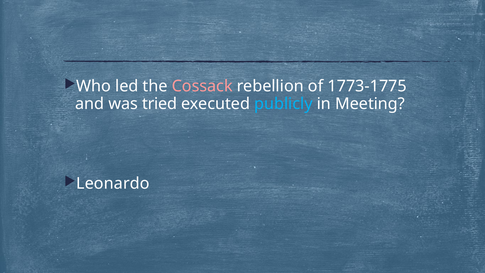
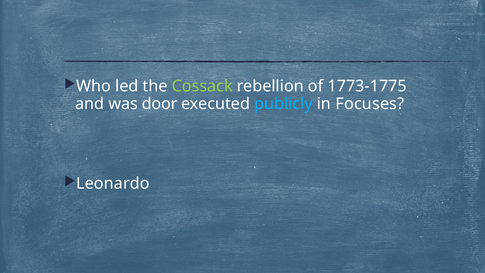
Cossack colour: pink -> light green (202, 86)
tried: tried -> door (160, 104)
Meeting: Meeting -> Focuses (370, 104)
